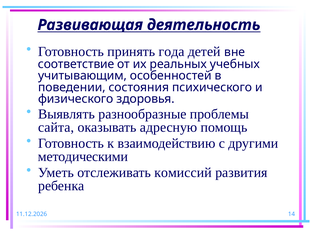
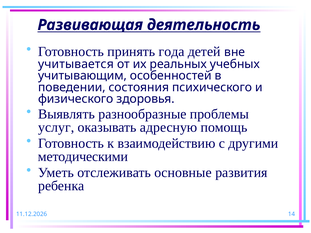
соответствие: соответствие -> учитывается (76, 64)
сайта: сайта -> услуг (56, 127)
комиссий: комиссий -> основные (183, 173)
